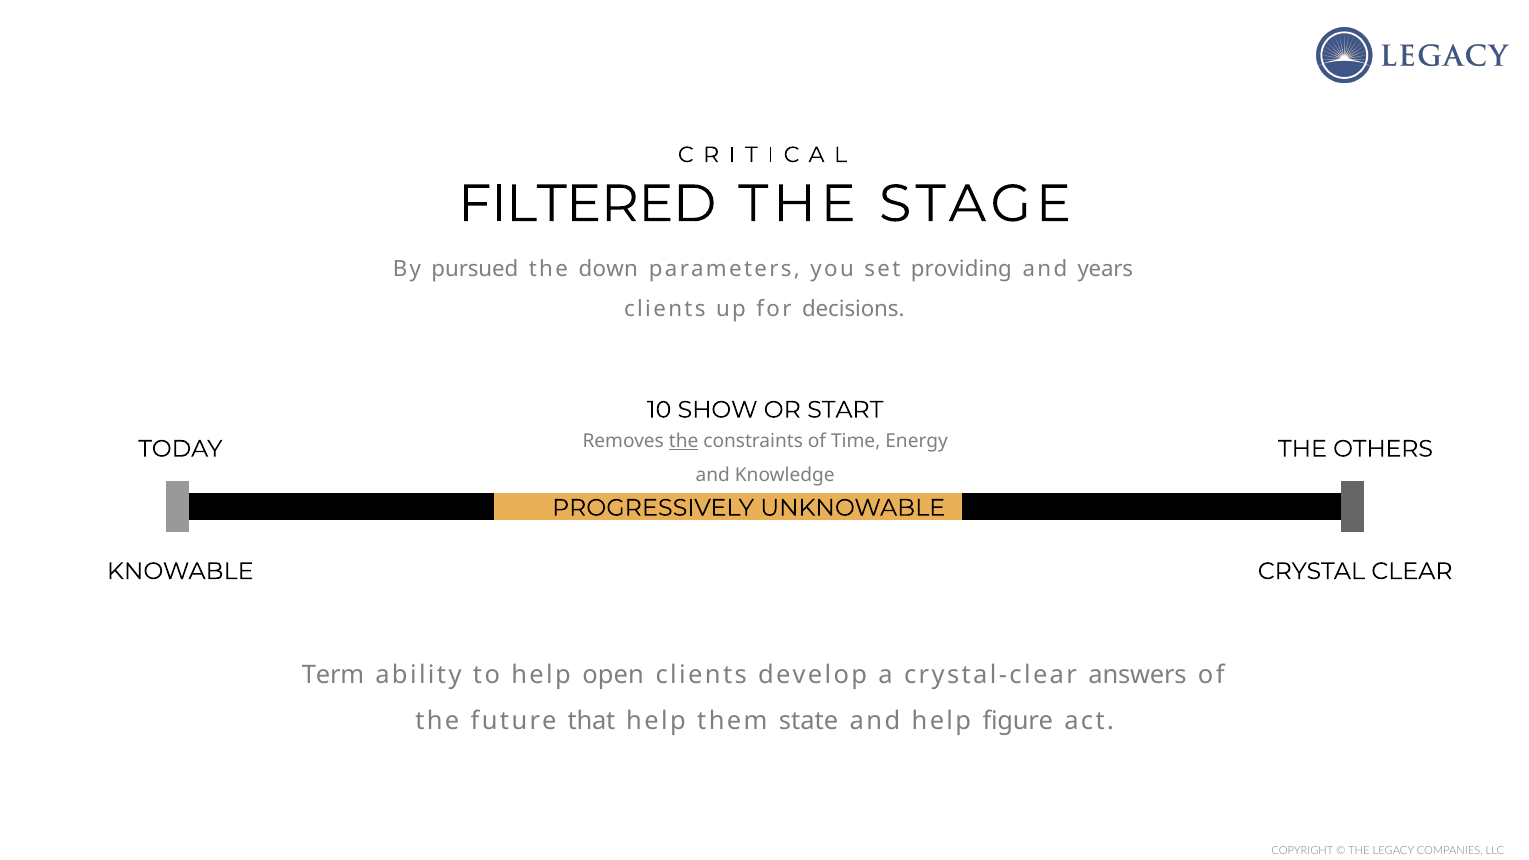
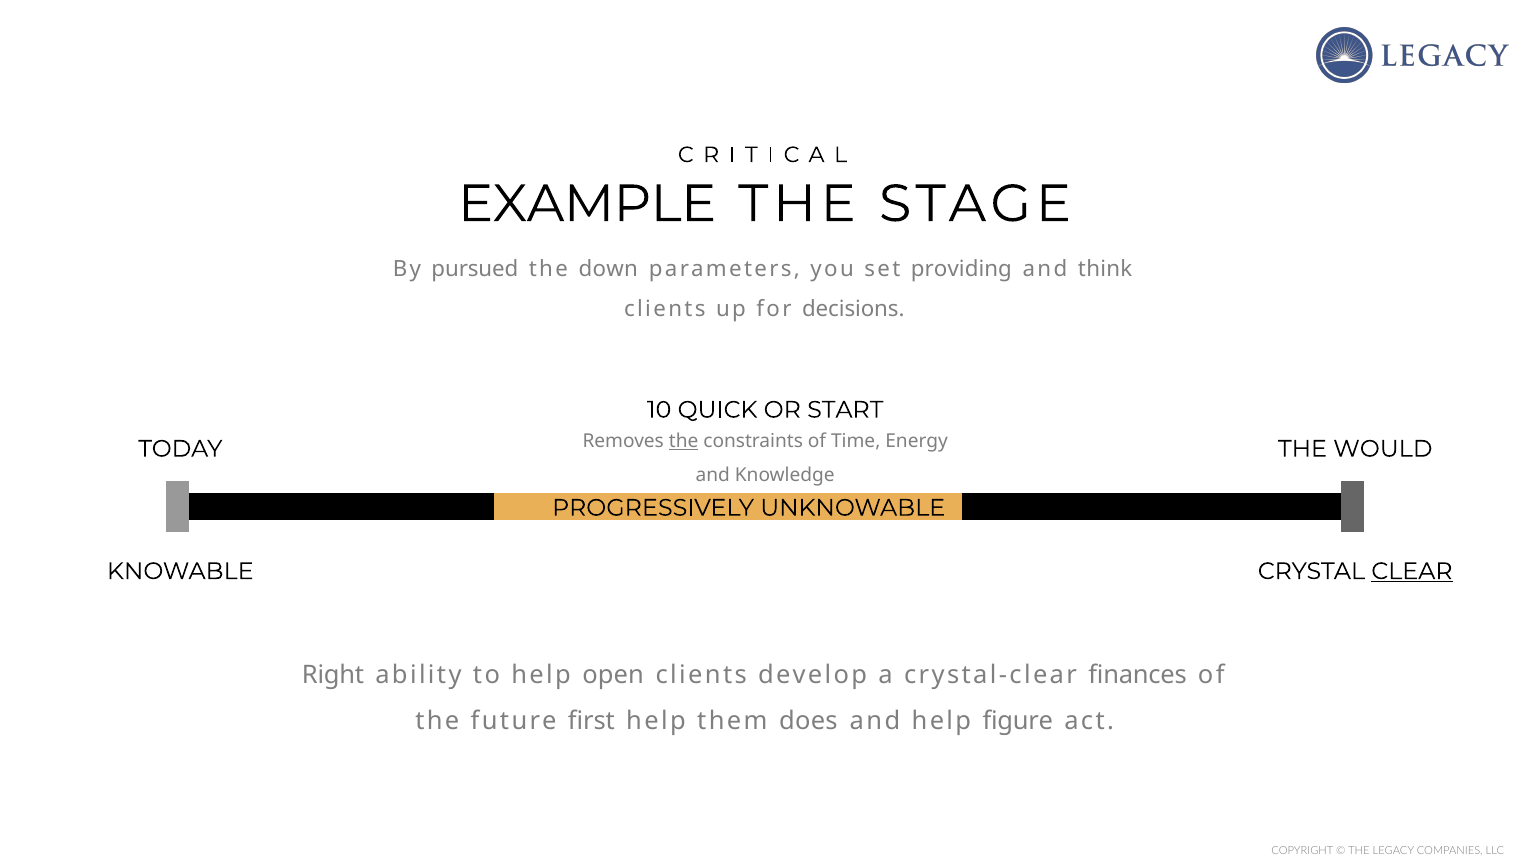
FILTERED: FILTERED -> EXAMPLE (587, 204)
years: years -> think (1105, 269)
SHOW: SHOW -> QUICK (718, 410)
OTHERS: OTHERS -> WOULD (1383, 449)
CLEAR underline: none -> present (1412, 571)
Term: Term -> Right (333, 676)
answers: answers -> finances (1138, 676)
that: that -> first (591, 721)
state: state -> does (808, 721)
